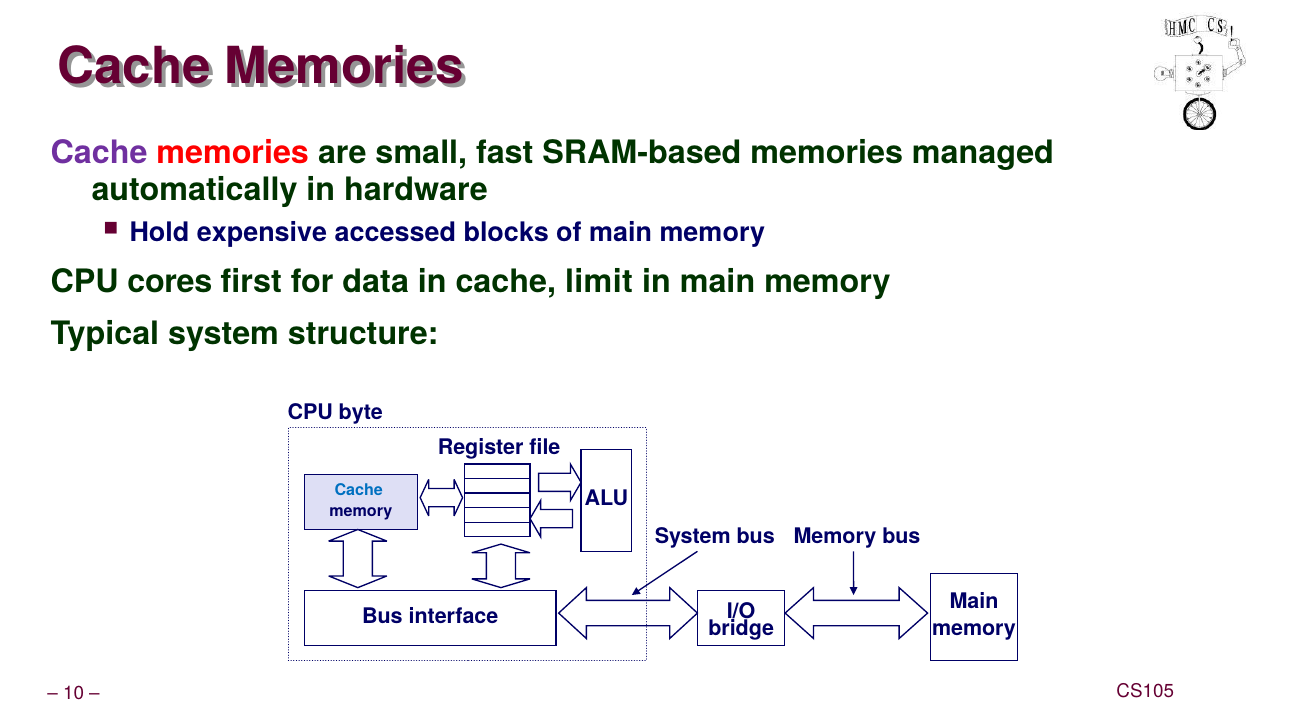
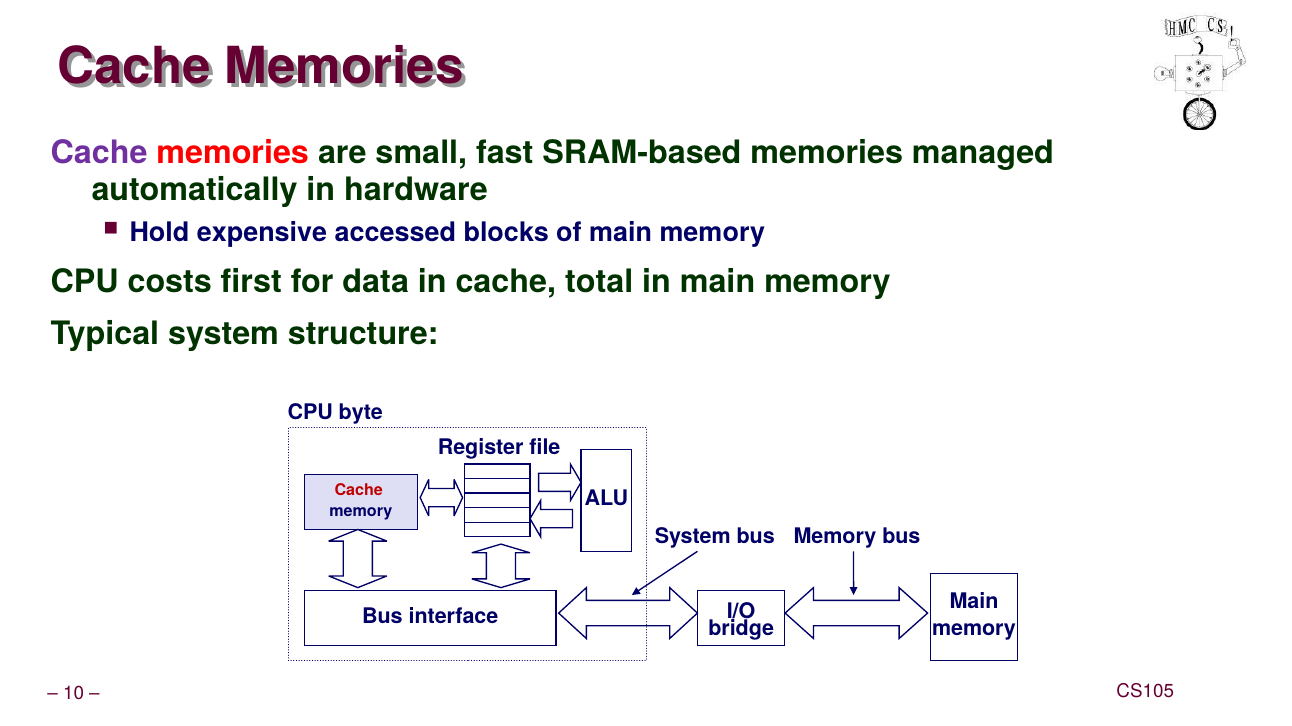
cores: cores -> costs (170, 282)
limit: limit -> total (599, 282)
Cache colour: blue -> red (359, 491)
